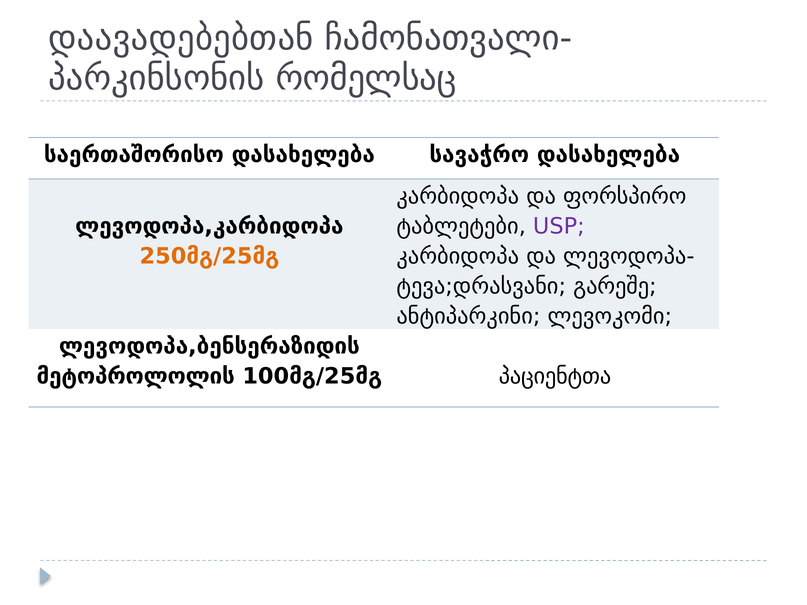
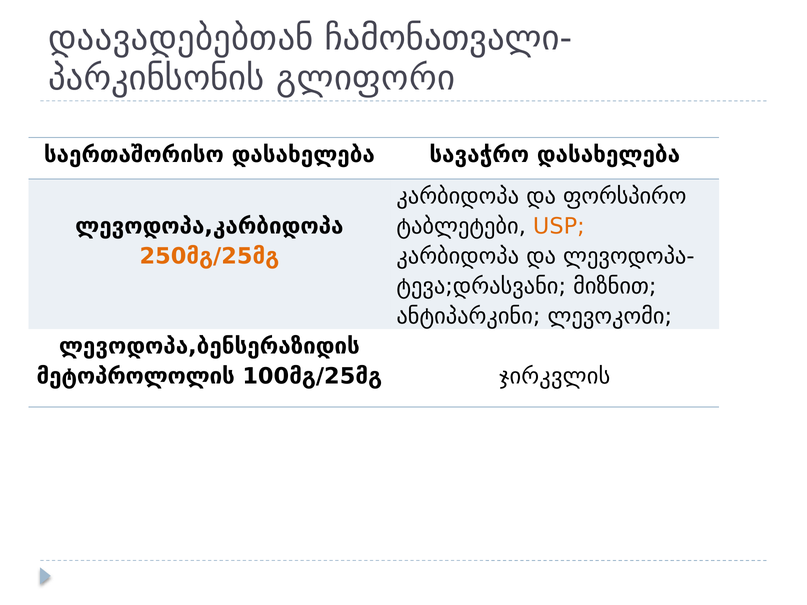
რომელსაც: რომელსაც -> გლიფორი (366, 78)
USP colour: purple -> orange (559, 227)
გარეშე: გარეშე -> მიზნით (615, 287)
პაციენტთა: პაციენტთა -> ჯირკვლის (555, 377)
